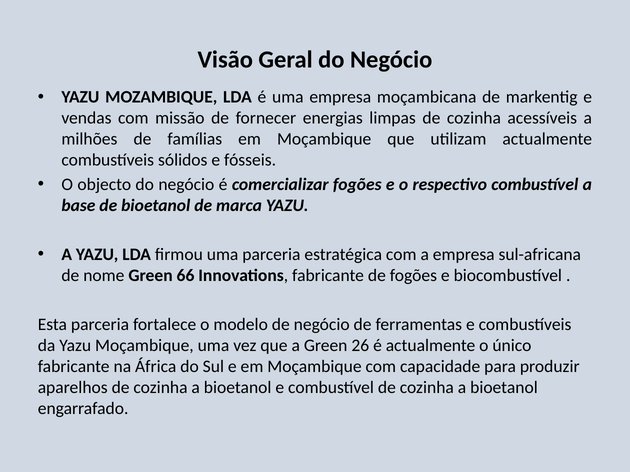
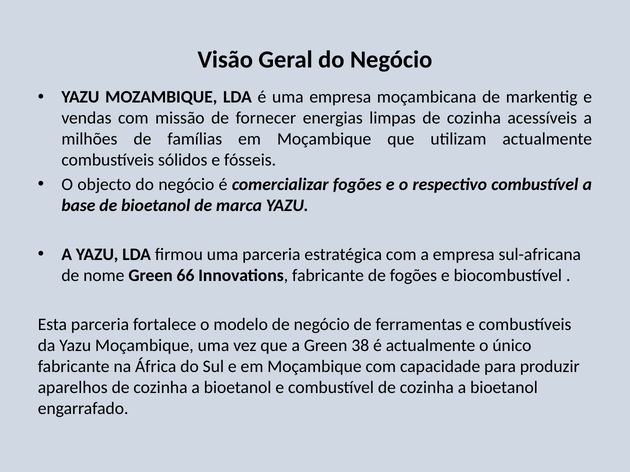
26: 26 -> 38 (360, 346)
